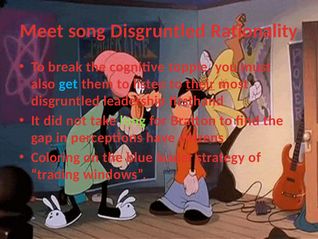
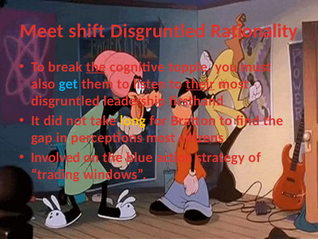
song: song -> shift (87, 31)
the underline: none -> present (96, 67)
long colour: light green -> yellow (133, 120)
perceptions have: have -> most (161, 137)
Coloring: Coloring -> Involved (56, 157)
leader: leader -> action (174, 157)
